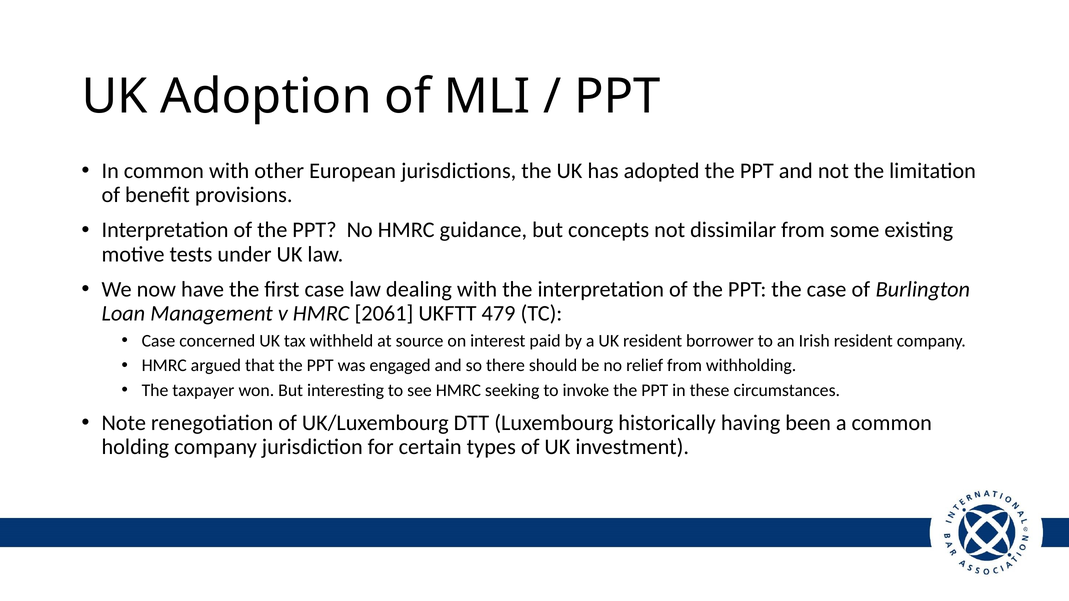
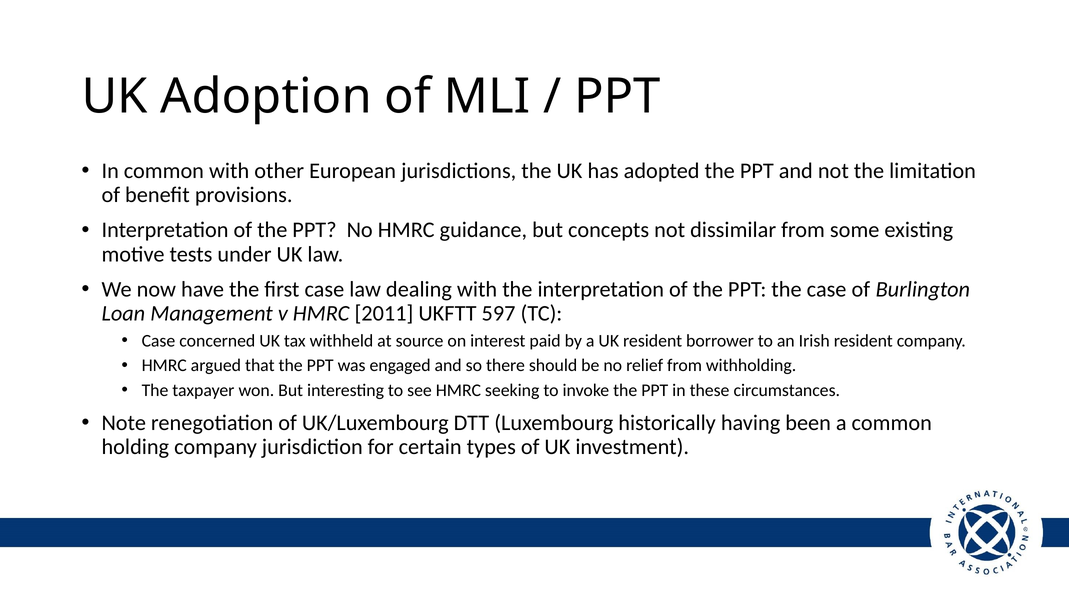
2061: 2061 -> 2011 (384, 314)
479: 479 -> 597 (499, 314)
